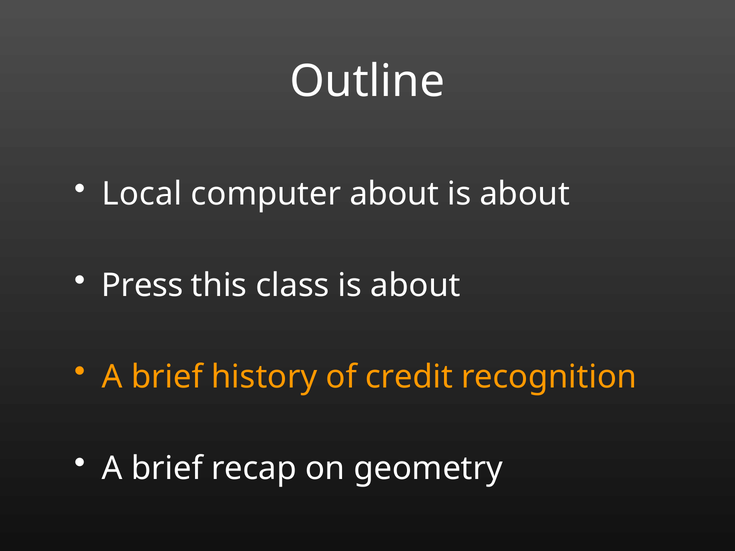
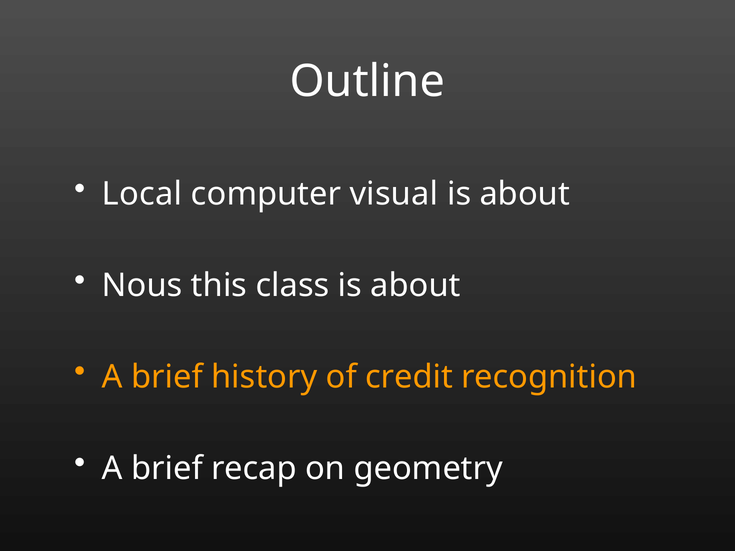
computer about: about -> visual (394, 194)
Press: Press -> Nous (142, 286)
